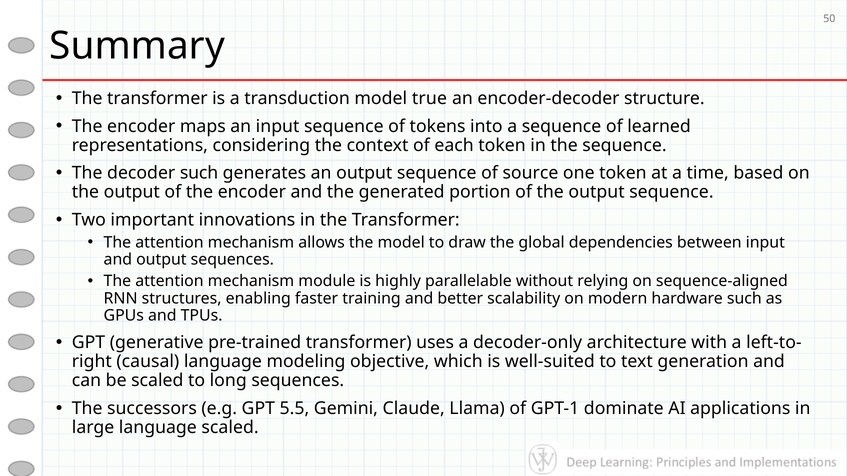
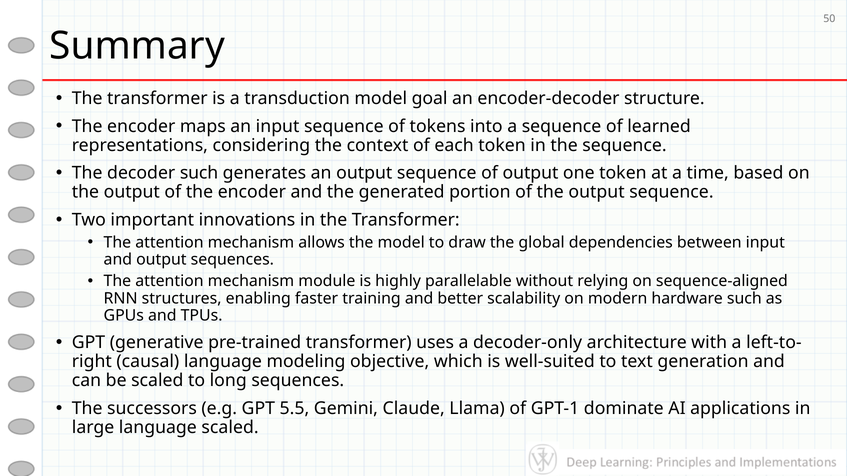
true: true -> goal (430, 98)
of source: source -> output (530, 173)
